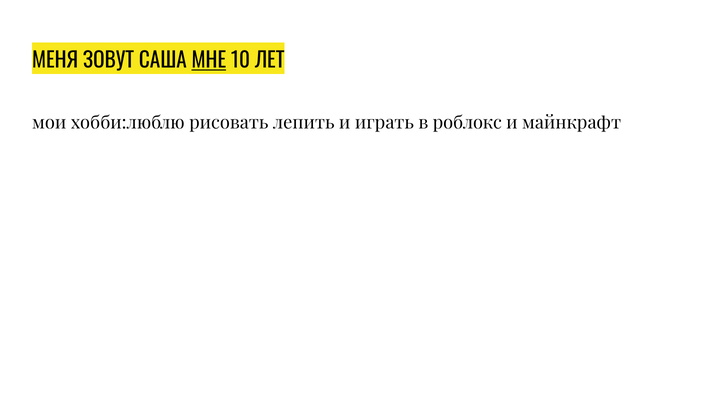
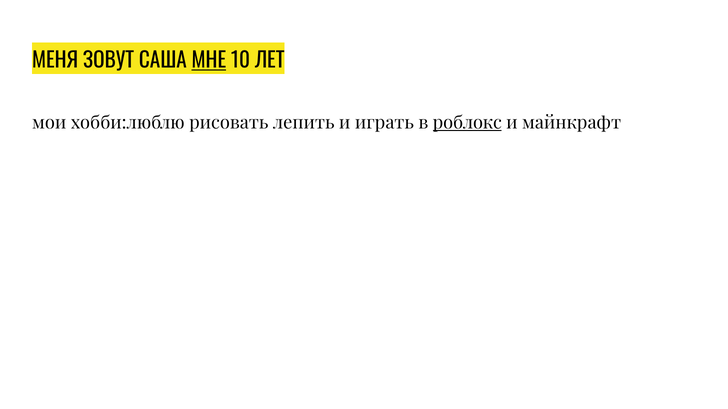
роблокс underline: none -> present (467, 123)
